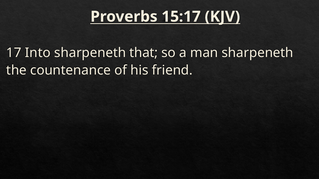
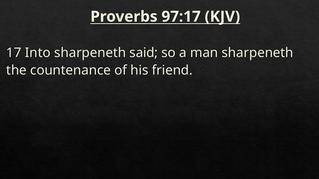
15:17: 15:17 -> 97:17 (181, 17)
that: that -> said (144, 53)
